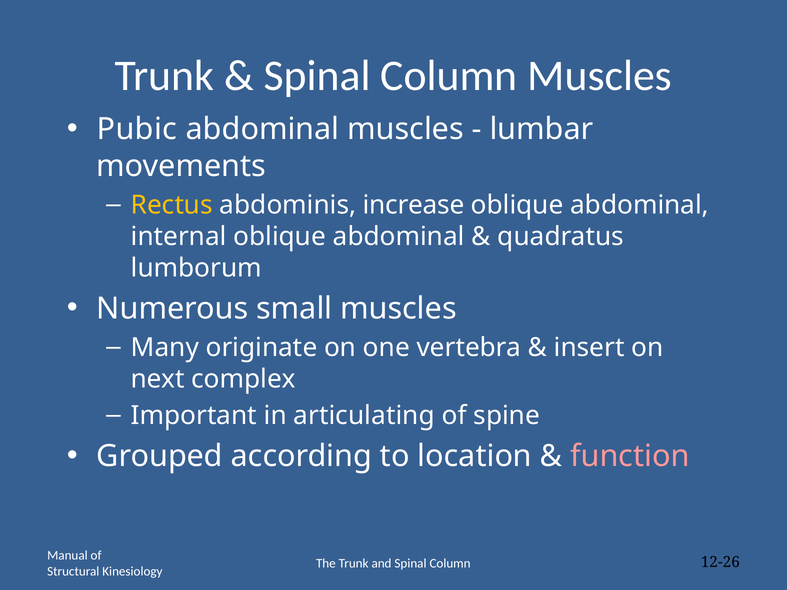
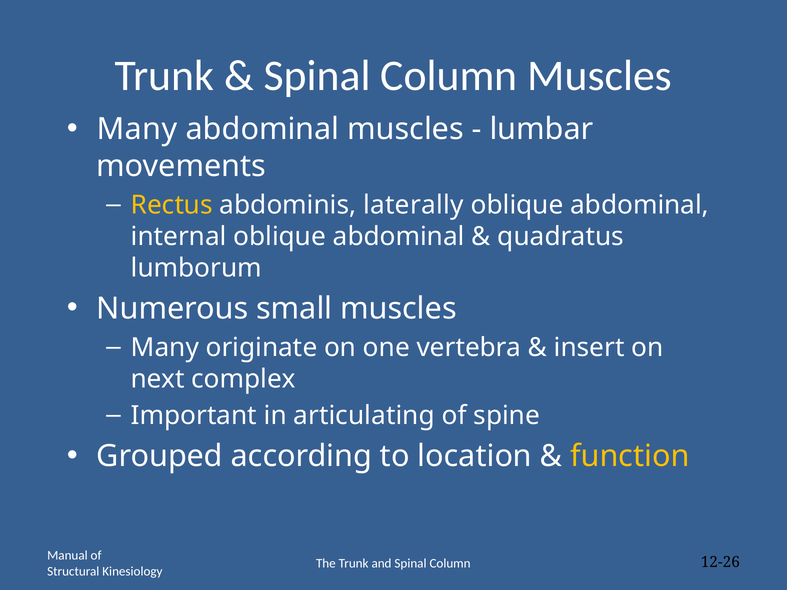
Pubic: Pubic -> Many (137, 129)
increase: increase -> laterally (413, 205)
function colour: pink -> yellow (630, 456)
